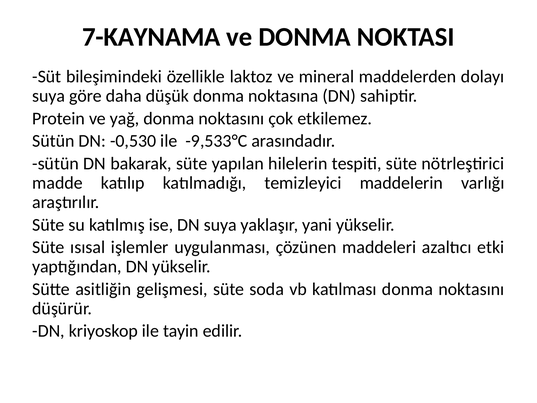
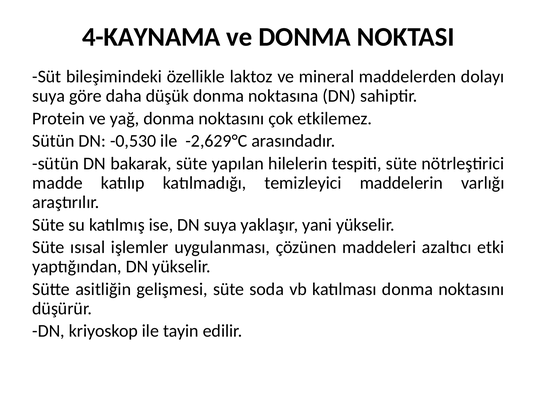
7-KAYNAMA: 7-KAYNAMA -> 4-KAYNAMA (151, 37)
-9,533°C: -9,533°C -> -2,629°C (216, 141)
